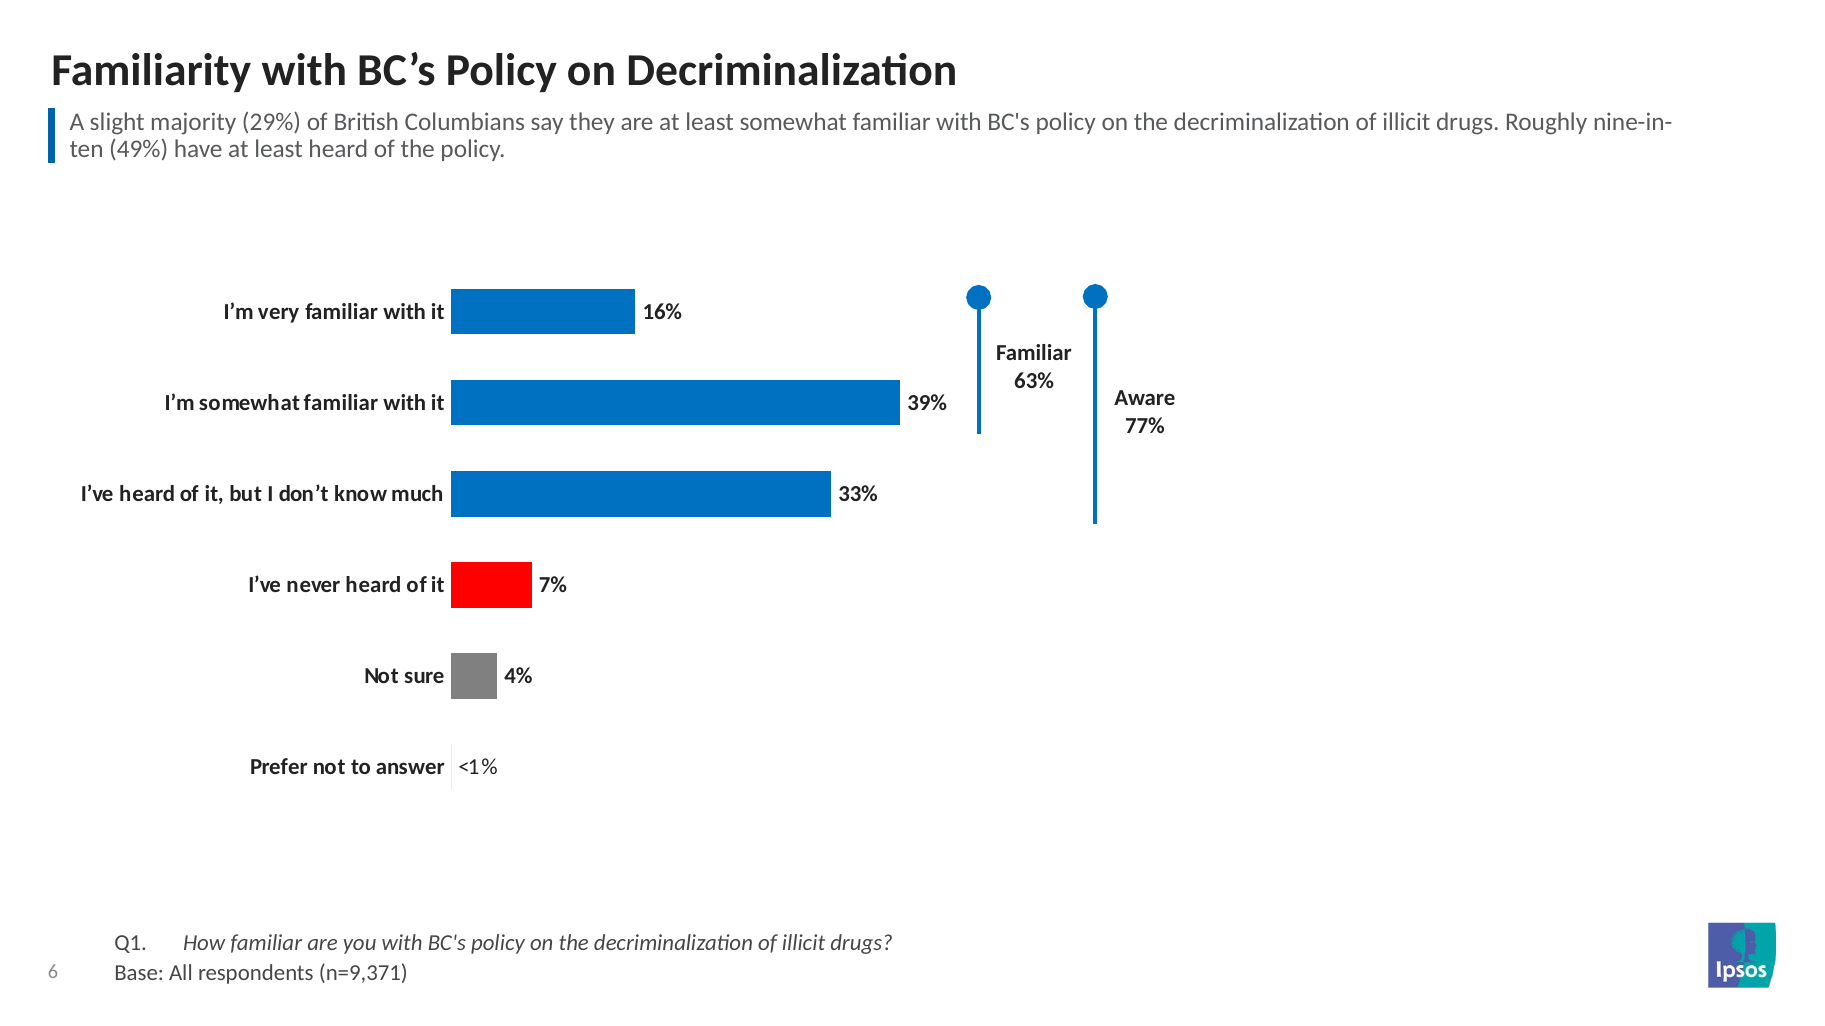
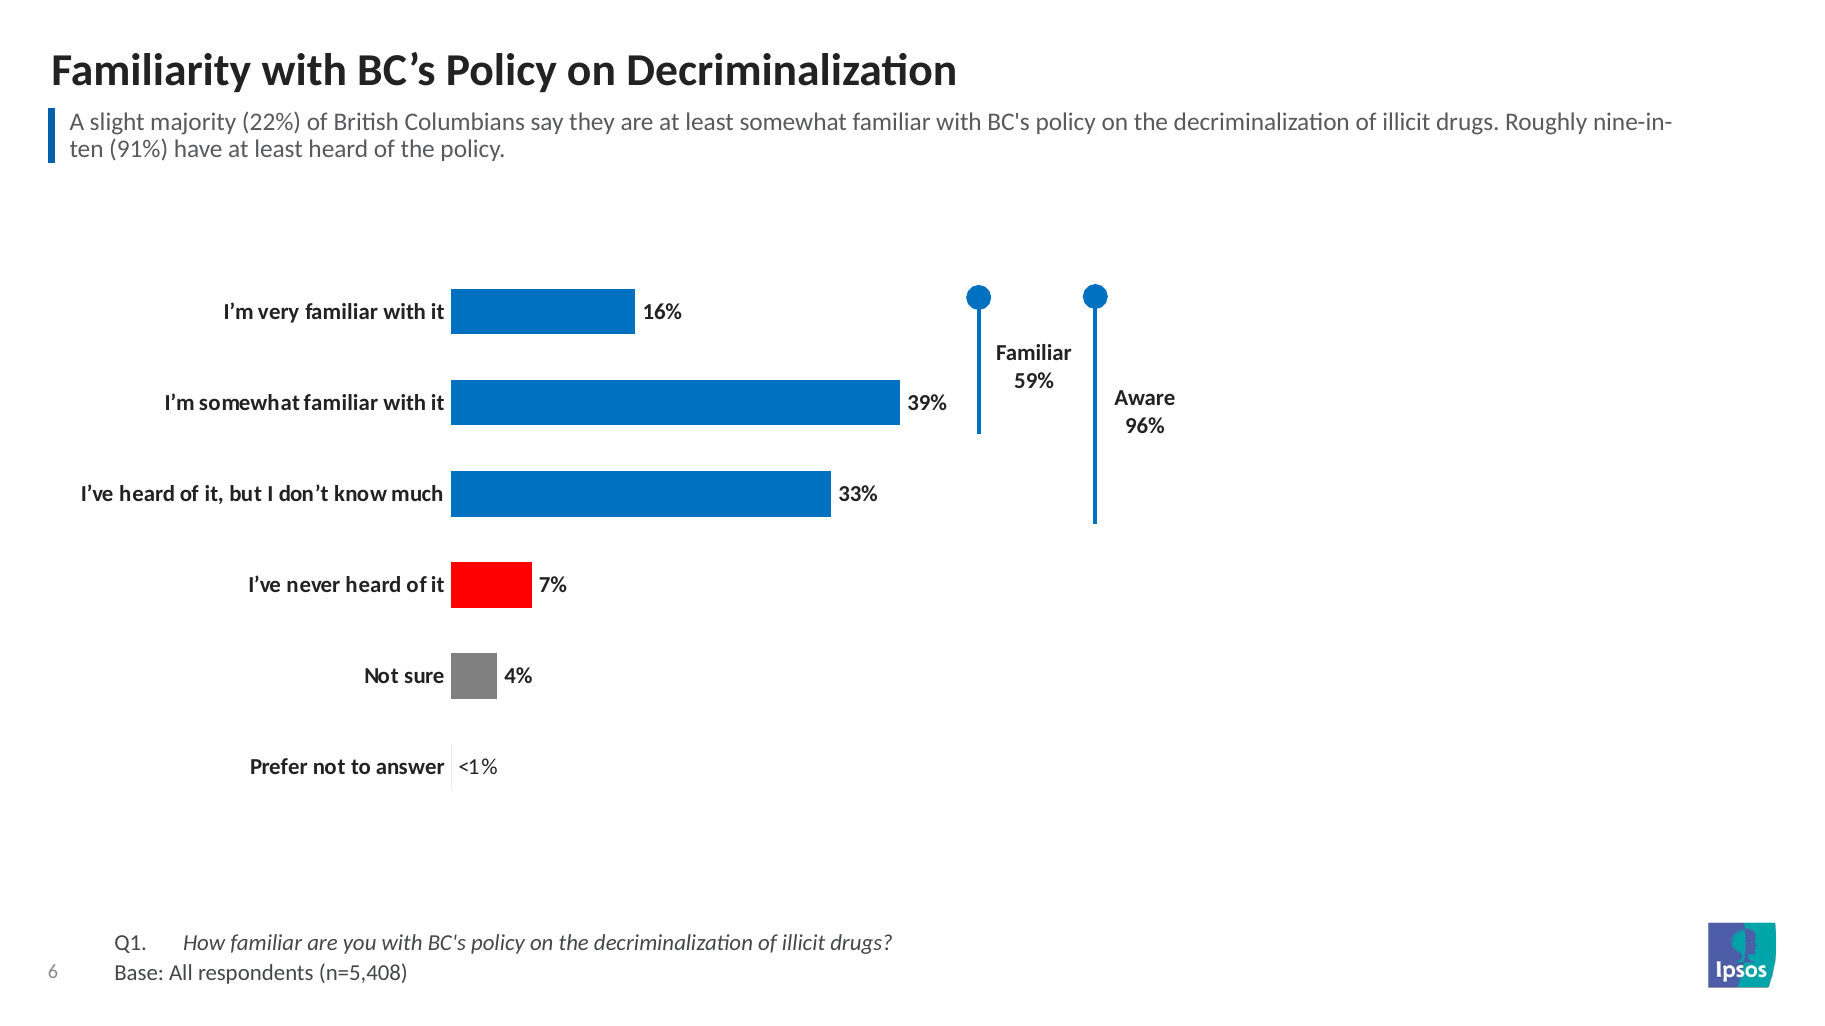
29%: 29% -> 22% (272, 122)
49%: 49% -> 91% (139, 149)
63%: 63% -> 59% (1034, 381)
77%: 77% -> 96% (1145, 426)
n=9,371: n=9,371 -> n=5,408 (363, 974)
